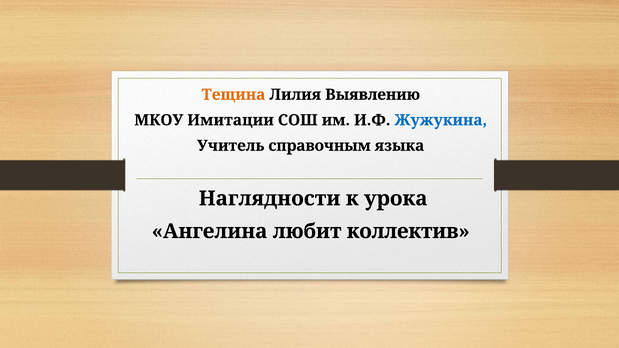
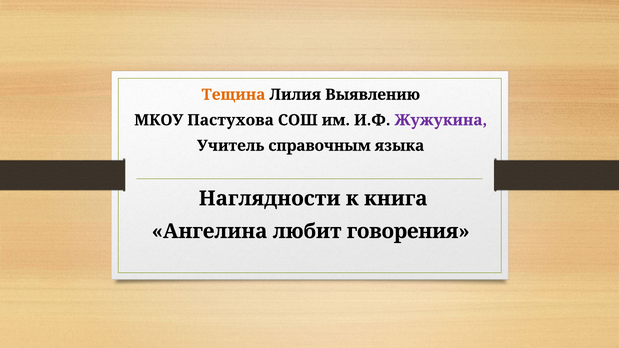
Имитации: Имитации -> Пастухова (231, 120)
Жужукина colour: blue -> purple (441, 120)
урока: урока -> книга (396, 199)
коллектив: коллектив -> говорения (408, 231)
